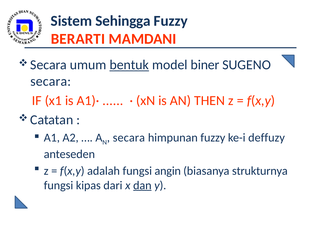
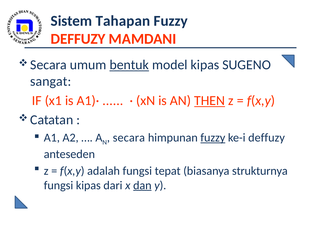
Sehingga: Sehingga -> Tahapan (123, 21)
BERARTI: BERARTI -> DEFFUZY (78, 39)
model biner: biner -> kipas (205, 65)
secara: secara -> sangat (51, 82)
THEN underline: none -> present (210, 101)
fuzzy underline: none -> present (213, 138)
angin: angin -> tepat (168, 171)
